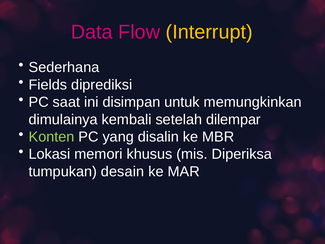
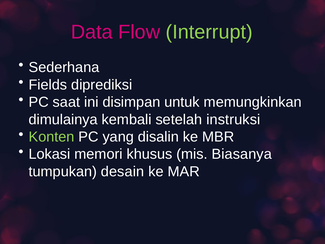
Interrupt colour: yellow -> light green (209, 32)
dilempar: dilempar -> instruksi (233, 119)
Diperiksa: Diperiksa -> Biasanya (242, 154)
